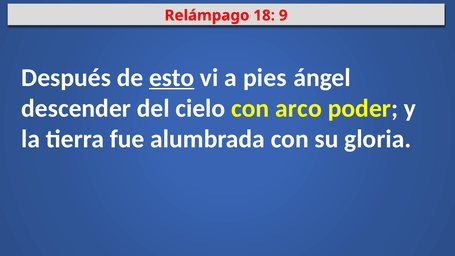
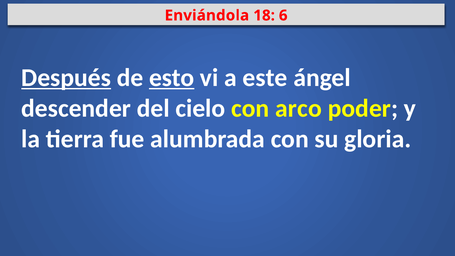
Relámpago: Relámpago -> Enviándola (207, 15)
9: 9 -> 6 (283, 15)
Después underline: none -> present (66, 78)
pies: pies -> este (265, 78)
